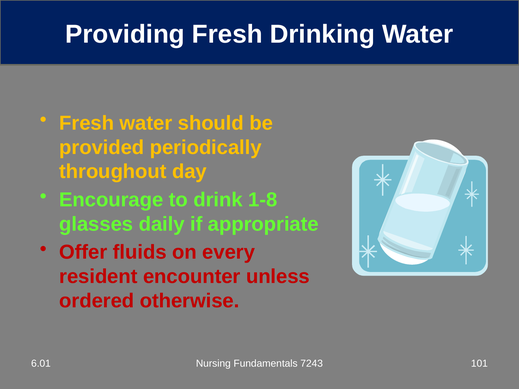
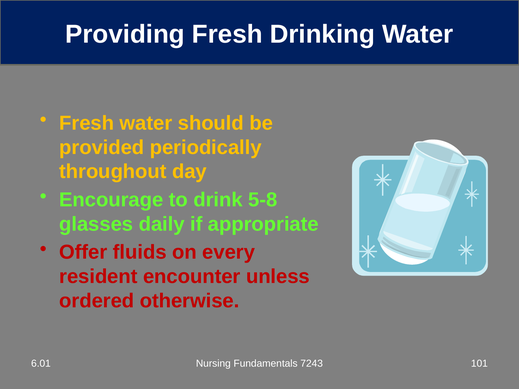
1-8: 1-8 -> 5-8 (263, 200)
